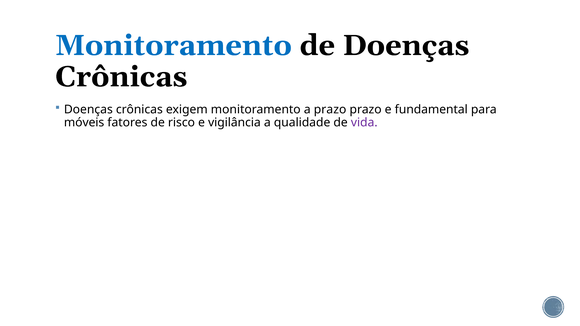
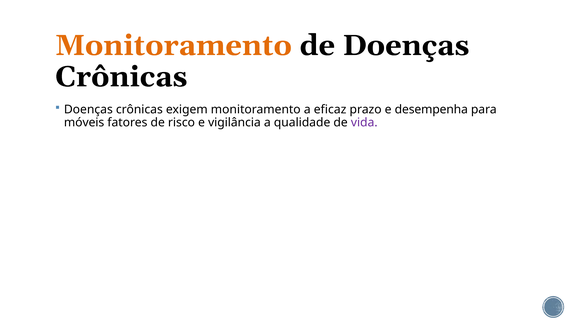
Monitoramento colour: blue -> orange (174, 45)
a prazo: prazo -> eficaz (330, 110)
fundamental: fundamental -> desempenha (431, 110)
